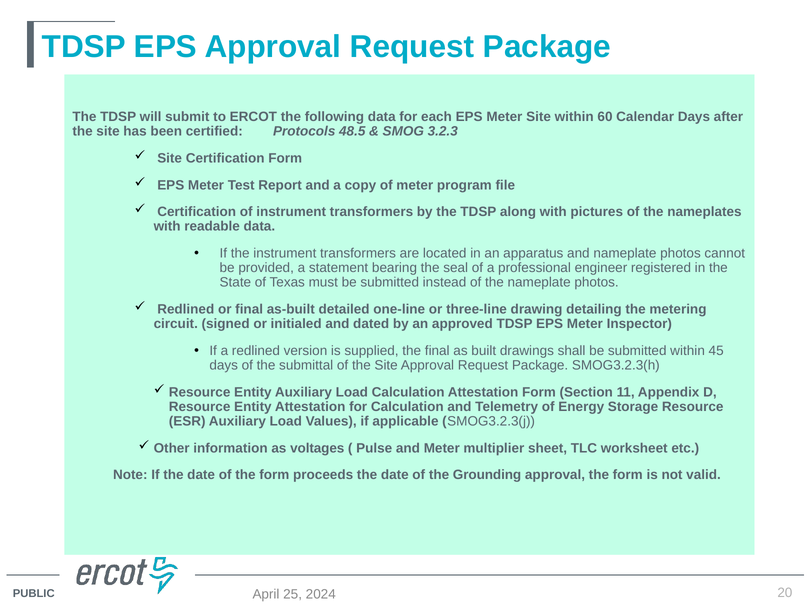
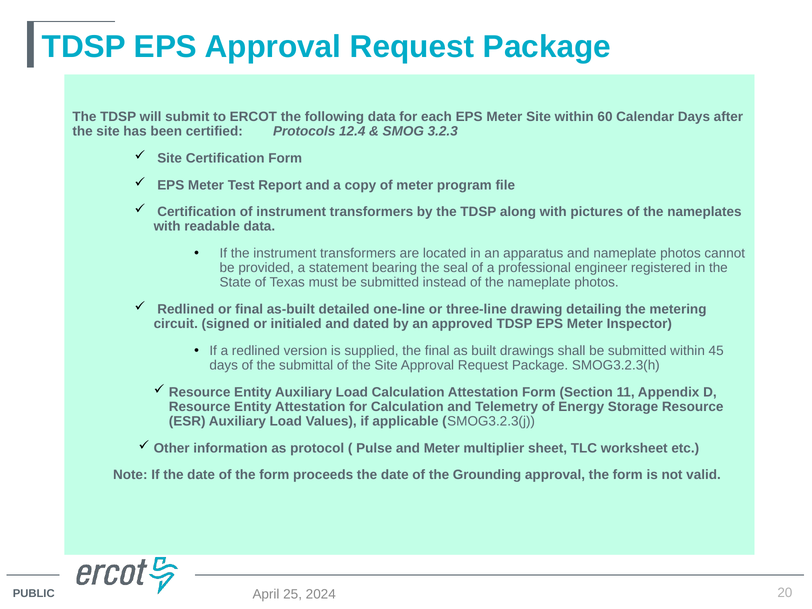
48.5: 48.5 -> 12.4 (352, 131)
voltages: voltages -> protocol (317, 448)
